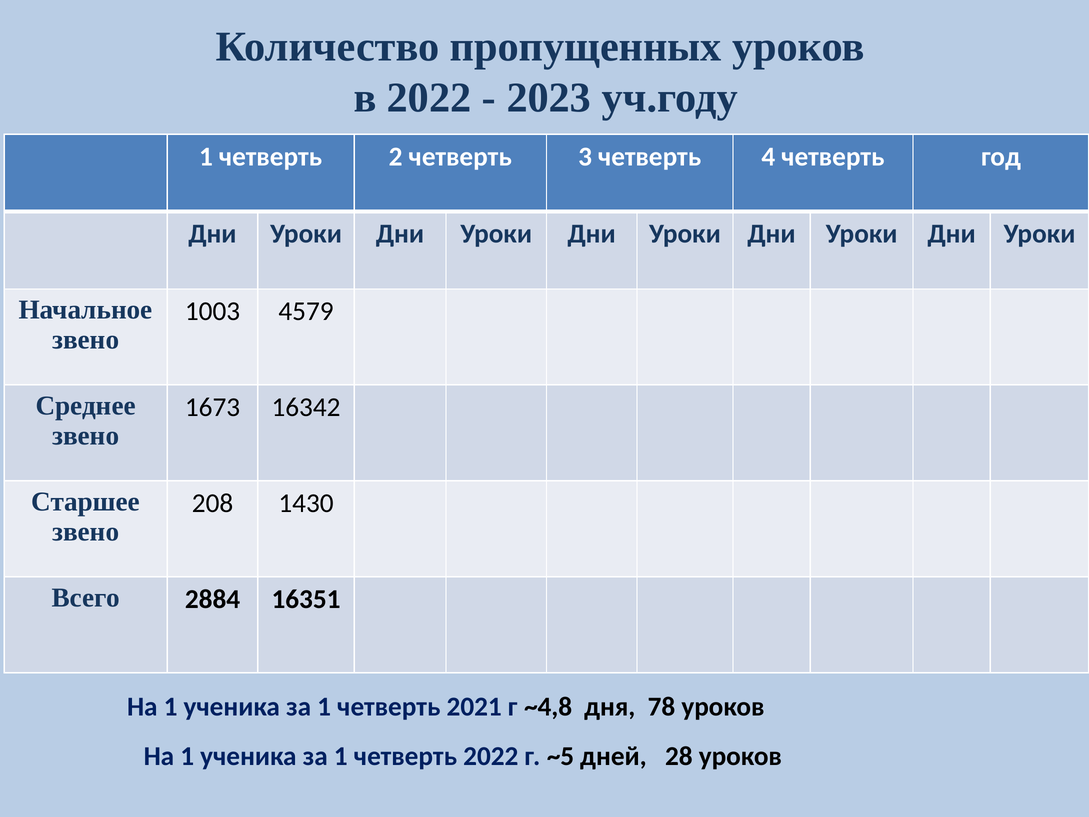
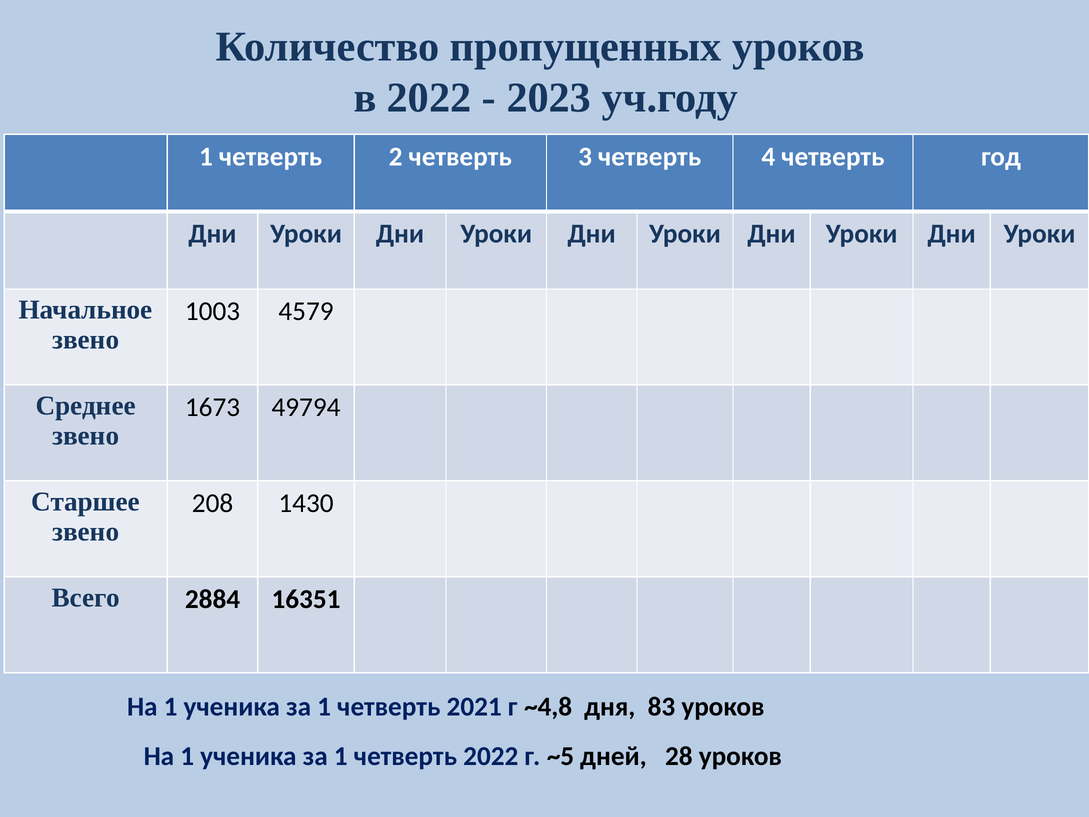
16342: 16342 -> 49794 (306, 407)
78: 78 -> 83 (661, 706)
